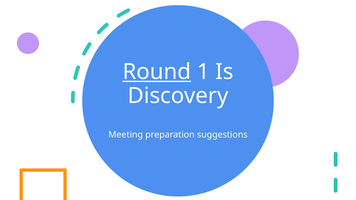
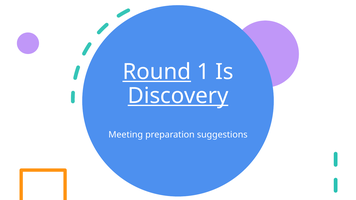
Discovery underline: none -> present (178, 96)
